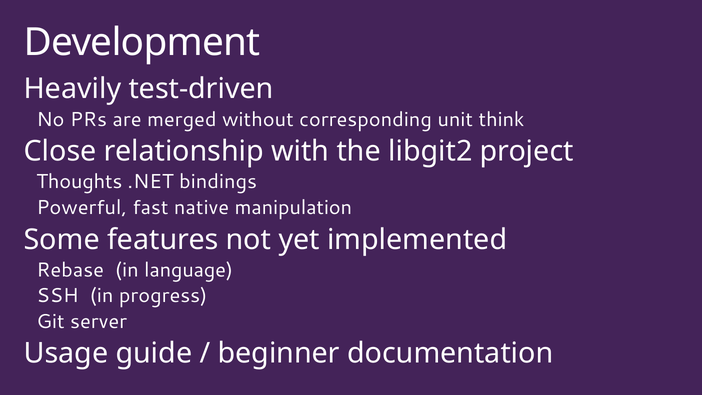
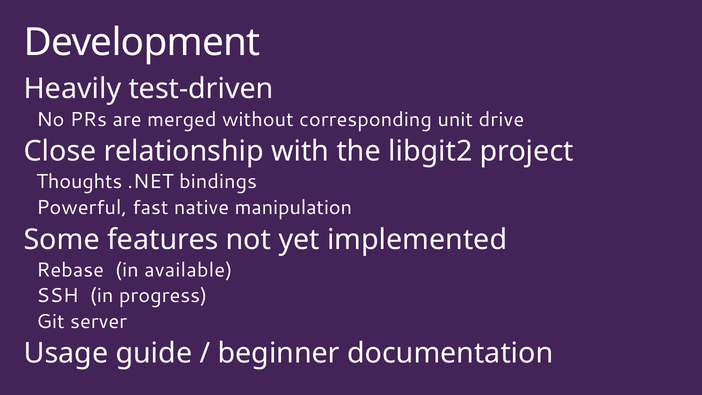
think: think -> drive (501, 119)
language: language -> available (188, 270)
